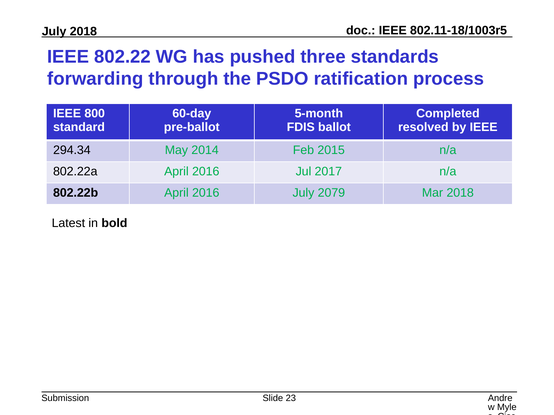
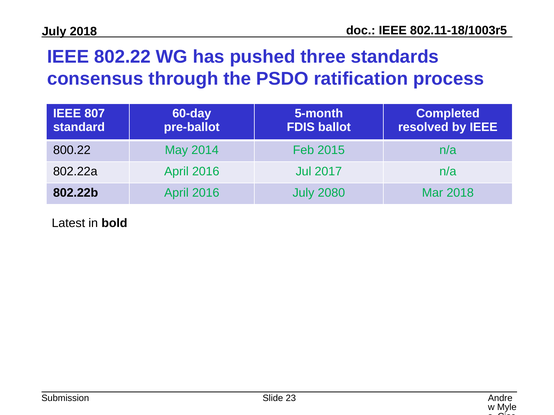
forwarding: forwarding -> consensus (95, 79)
800: 800 -> 807 (95, 114)
294.34: 294.34 -> 800.22 (72, 150)
2079: 2079 -> 2080 (331, 193)
